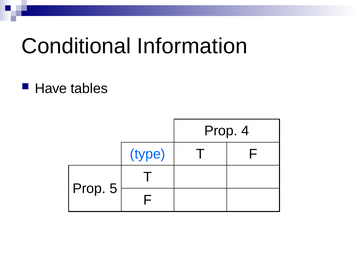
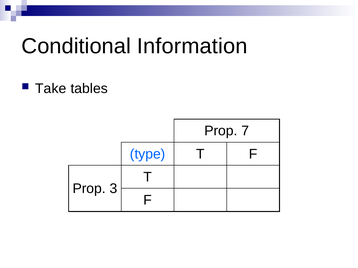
Have: Have -> Take (51, 89)
4: 4 -> 7 (245, 131)
5: 5 -> 3 (113, 189)
